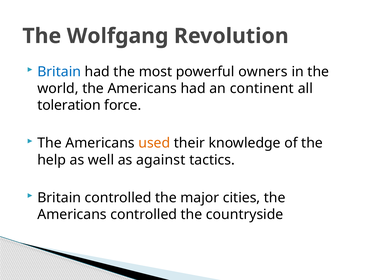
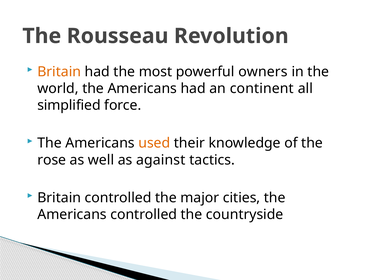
Wolfgang: Wolfgang -> Rousseau (118, 36)
Britain colour: blue -> orange (59, 72)
toleration: toleration -> simplified (69, 106)
help: help -> rose (52, 160)
